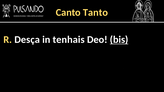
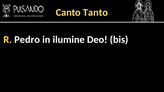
Desça: Desça -> Pedro (27, 40)
tenhais: tenhais -> ilumine (69, 40)
bis underline: present -> none (119, 40)
